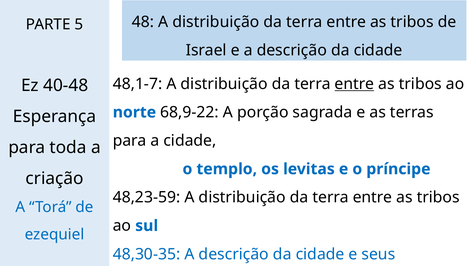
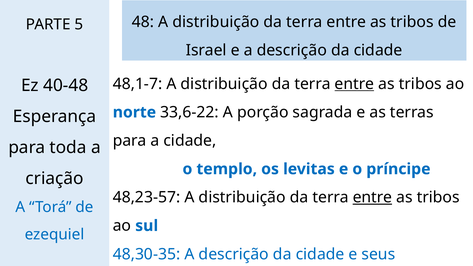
68,9-22: 68,9-22 -> 33,6-22 (190, 112)
48,23-59: 48,23-59 -> 48,23-57 (147, 197)
entre underline: none -> present (372, 197)
